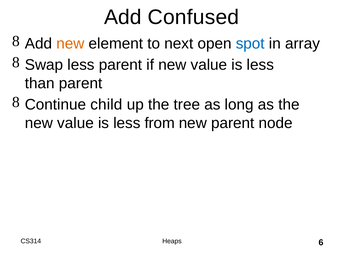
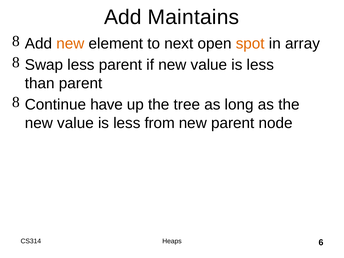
Confused: Confused -> Maintains (193, 17)
spot colour: blue -> orange (250, 43)
child: child -> have (107, 105)
